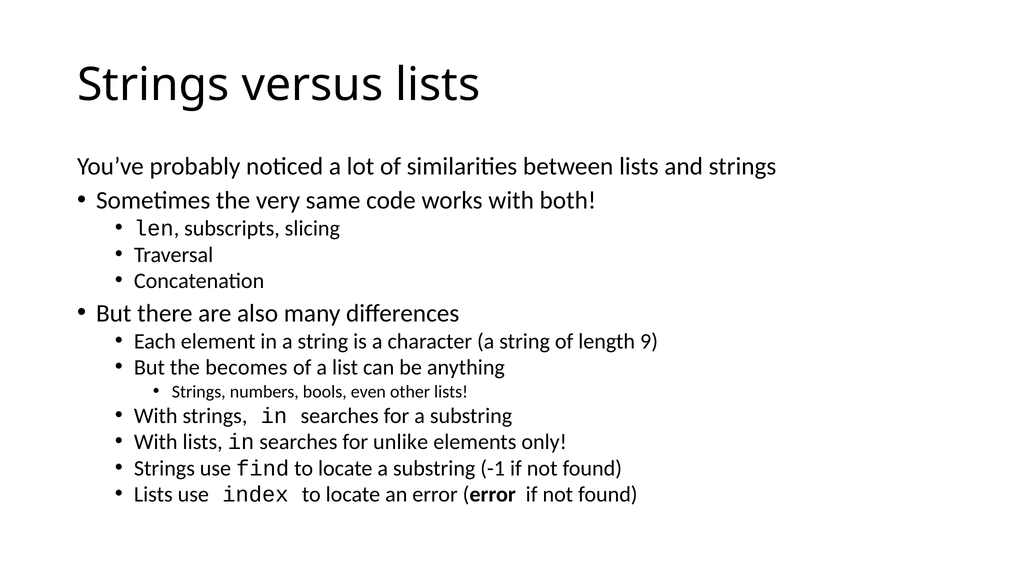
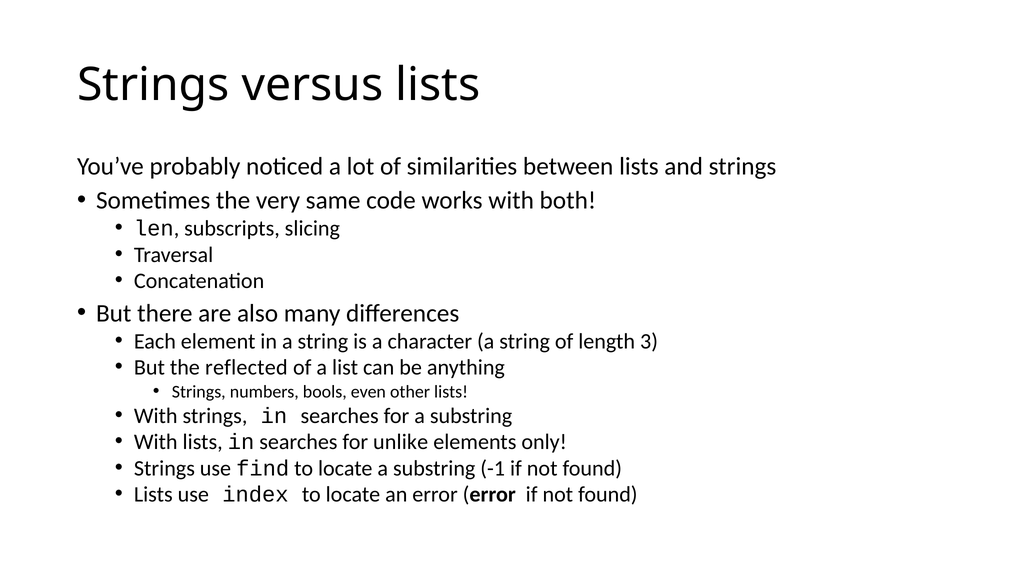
9: 9 -> 3 (649, 341)
becomes: becomes -> reflected (246, 367)
